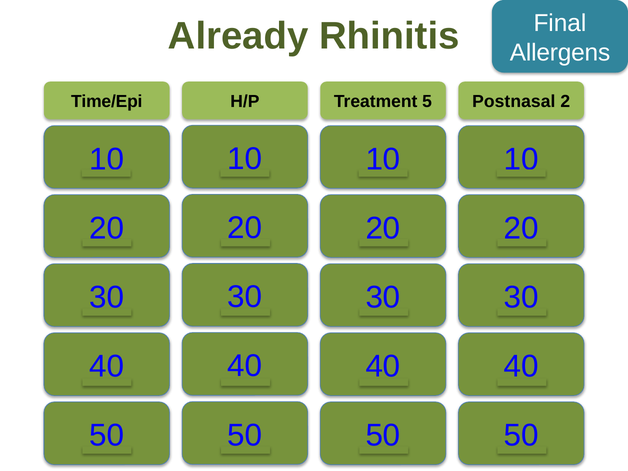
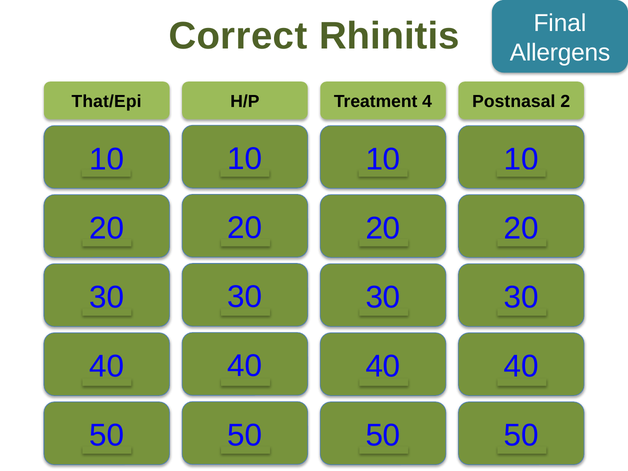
Already: Already -> Correct (238, 36)
Time/Epi: Time/Epi -> That/Epi (107, 102)
5: 5 -> 4 (427, 102)
